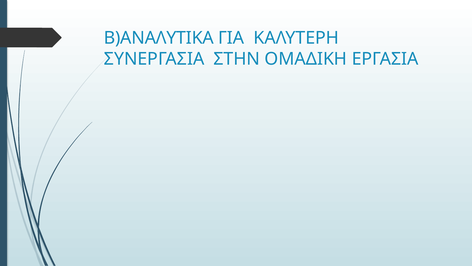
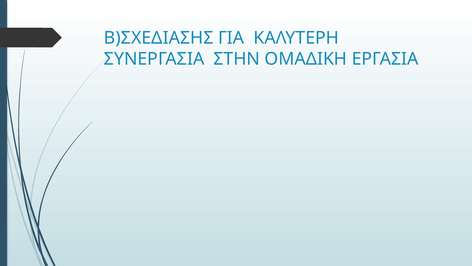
Β)ΑΝΑΛΥΤΙΚΑ: Β)ΑΝΑΛΥΤΙΚΑ -> Β)ΣΧΕΔΙΑΣΗΣ (159, 38)
